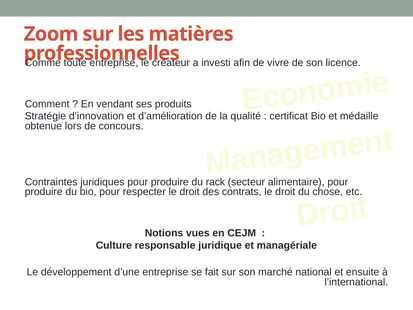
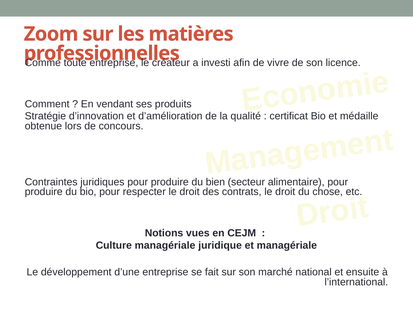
rack: rack -> bien (215, 182)
Culture responsable: responsable -> managériale (165, 245)
